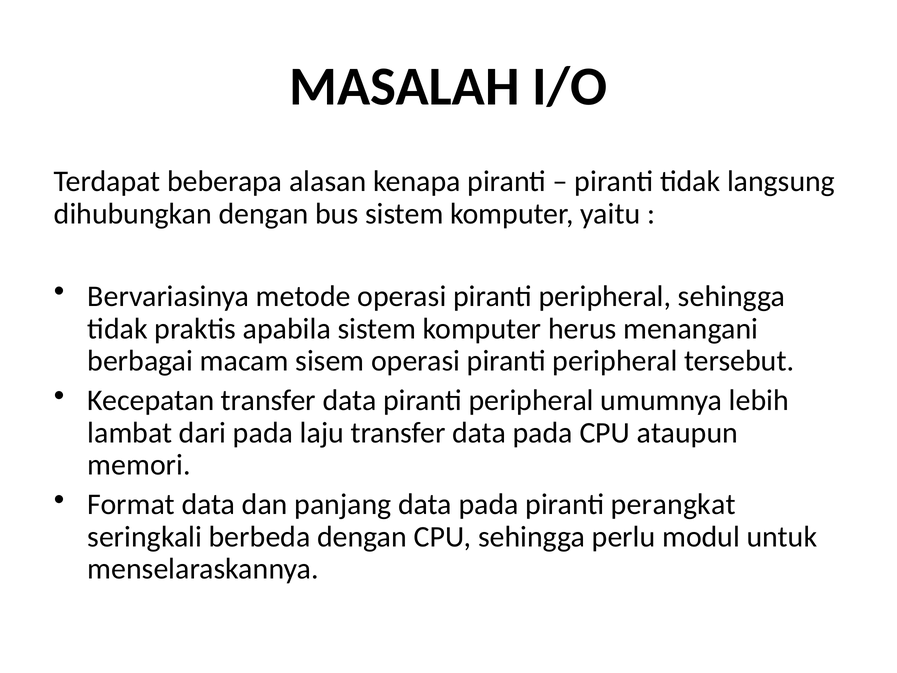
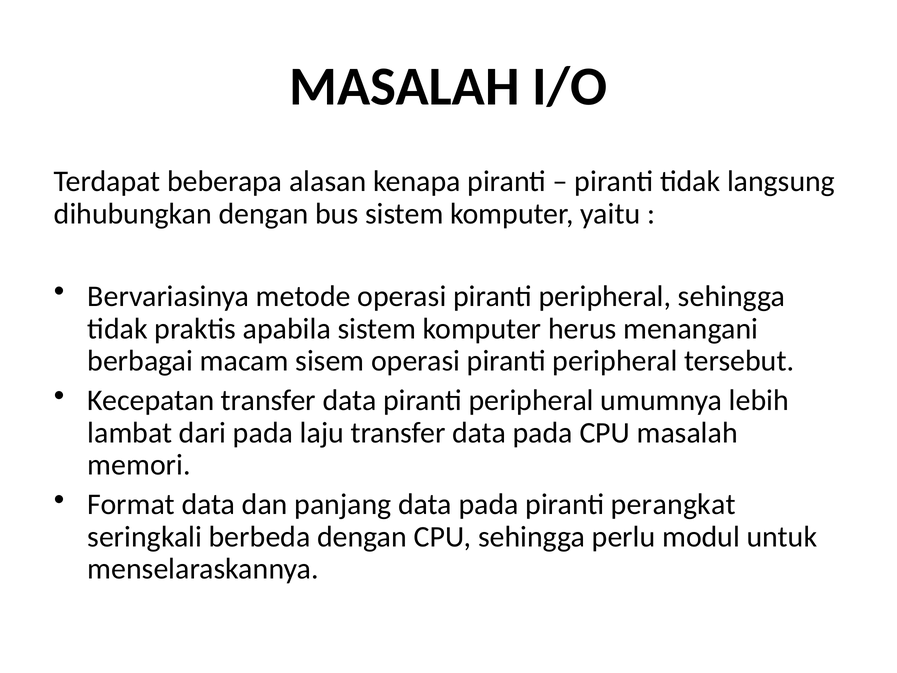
CPU ataupun: ataupun -> masalah (687, 433)
